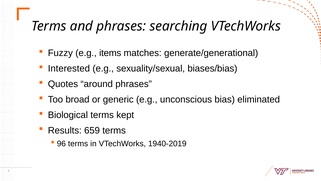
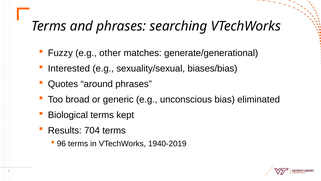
items: items -> other (110, 53)
659: 659 -> 704 (92, 130)
